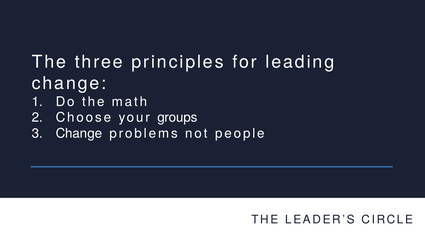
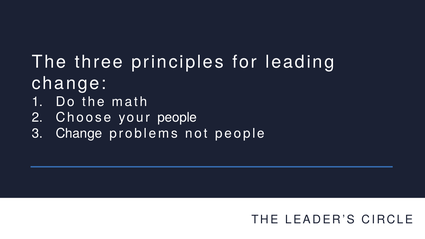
your groups: groups -> people (177, 118)
